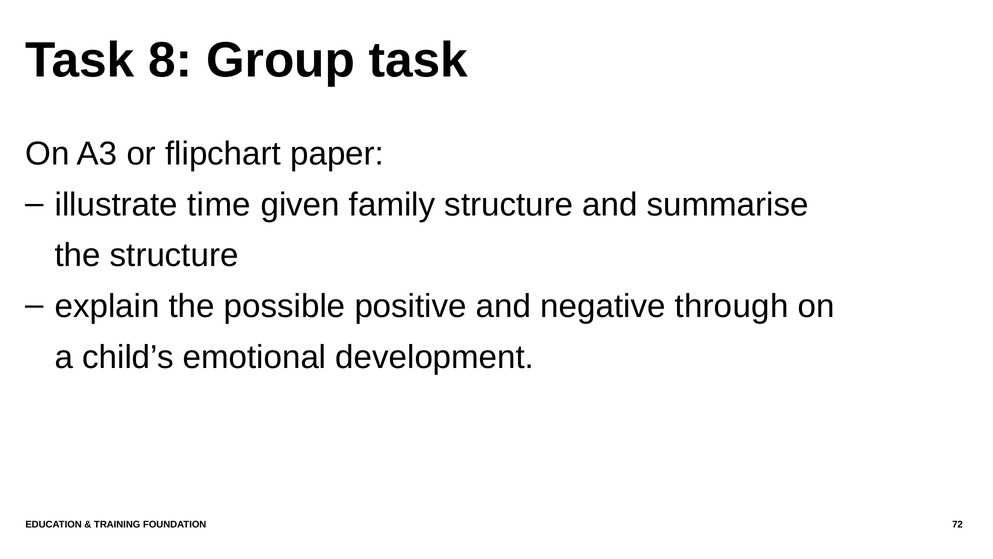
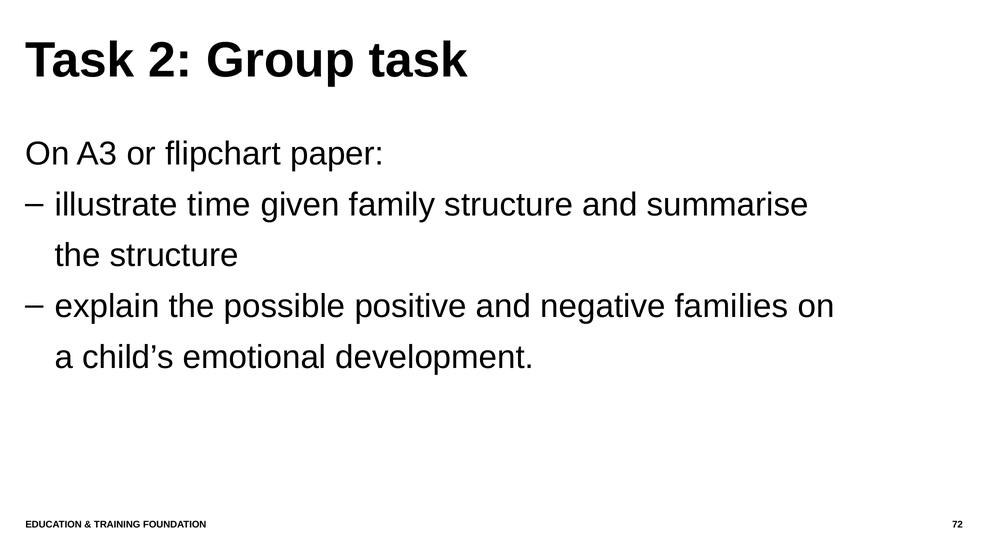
8: 8 -> 2 (170, 60)
through: through -> families (732, 306)
